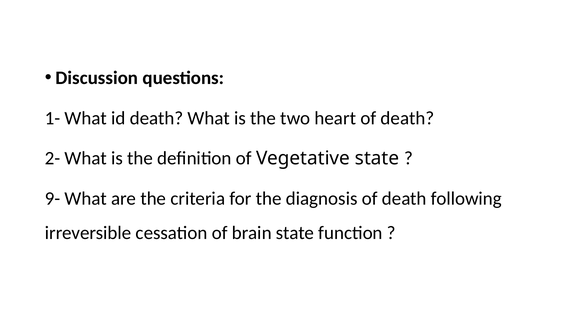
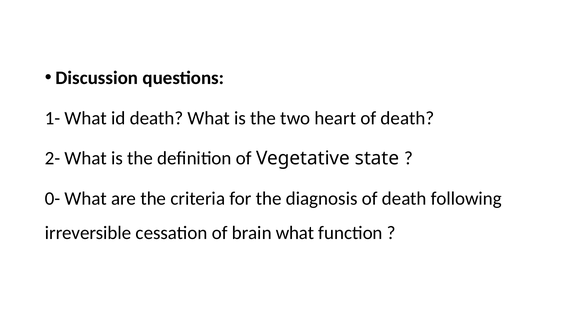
9-: 9- -> 0- (53, 198)
brain state: state -> what (295, 233)
